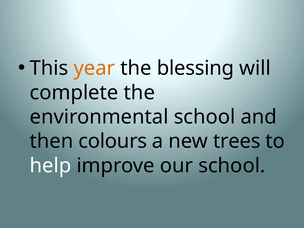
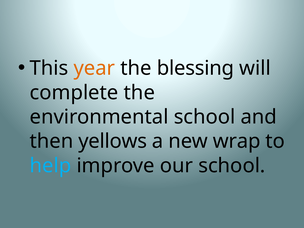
colours: colours -> yellows (113, 141)
trees: trees -> wrap (237, 141)
help colour: white -> light blue (50, 166)
